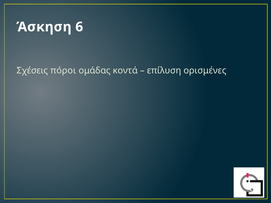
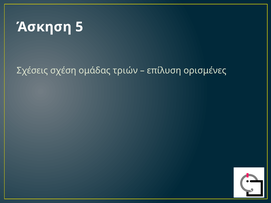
6: 6 -> 5 (79, 27)
πόροι: πόροι -> σχέση (63, 71)
κοντά: κοντά -> τριών (125, 71)
